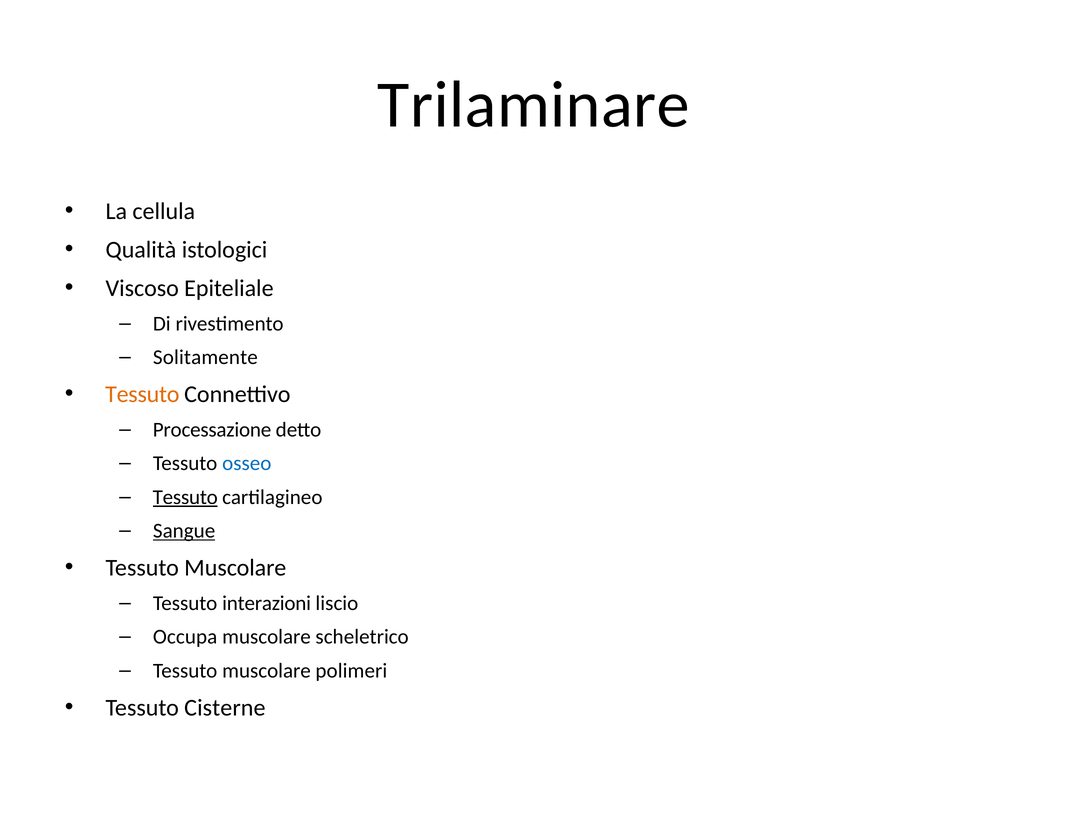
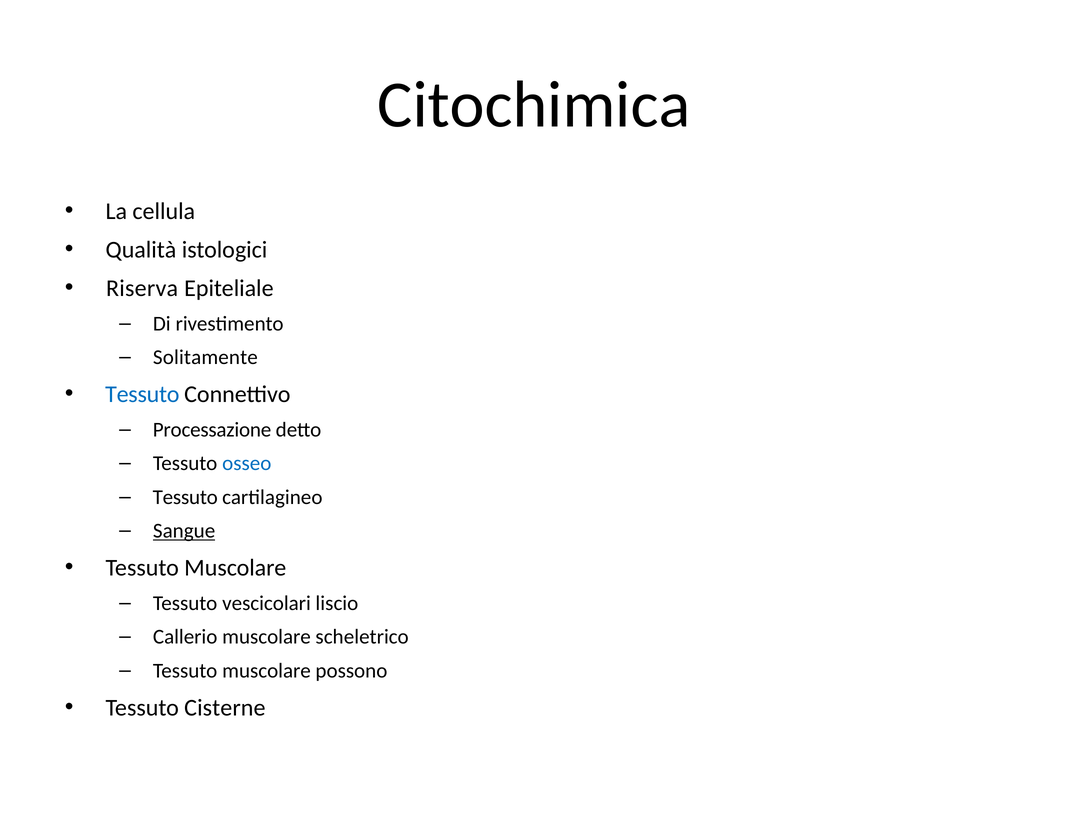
Trilaminare: Trilaminare -> Citochimica (534, 105)
Viscoso: Viscoso -> Riserva (142, 288)
Tessuto colour: orange -> blue (142, 394)
Tessuto underline: present -> none (185, 497)
interazioni: interazioni -> vescicolari (267, 603)
Occupa: Occupa -> Callerio (185, 636)
polimeri: polimeri -> possono (351, 670)
